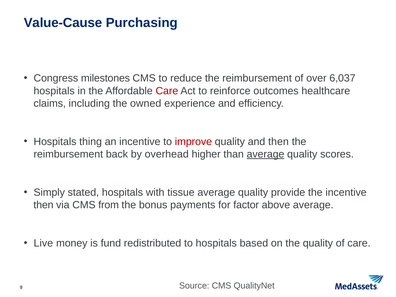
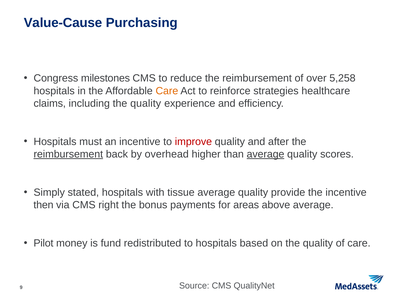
6,037: 6,037 -> 5,258 (342, 78)
Care colour: red -> orange (167, 91)
outcomes: outcomes -> strategies (276, 91)
including the owned: owned -> quality (146, 103)
thing: thing -> must (91, 142)
and then: then -> after (279, 142)
reimbursement underline: none -> present (68, 154)
from: from -> right (109, 205)
factor: factor -> areas (246, 205)
Live: Live -> Pilot (43, 243)
